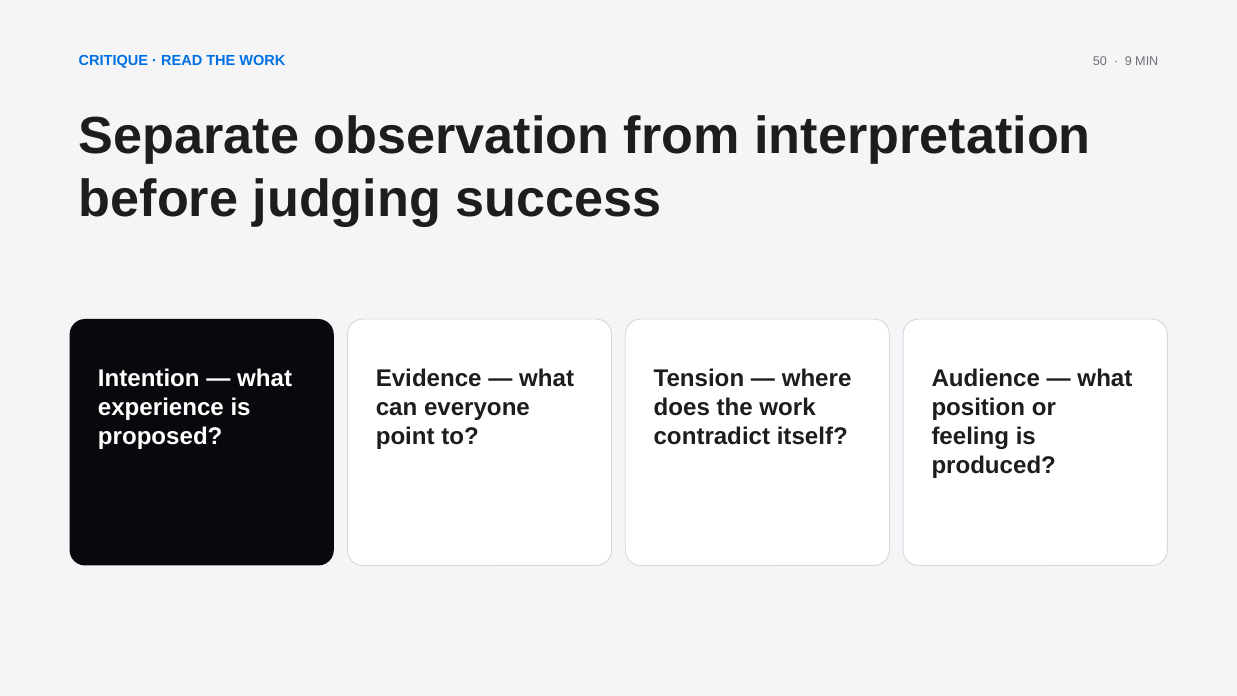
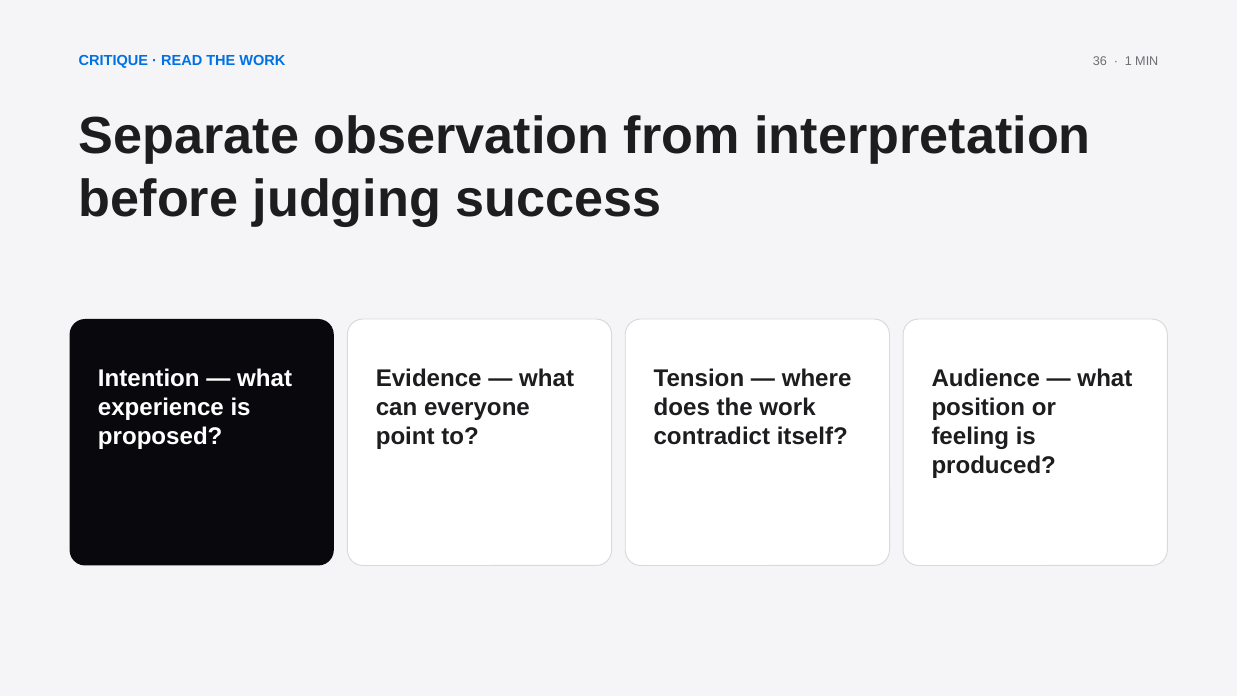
50: 50 -> 36 (1100, 61)
9: 9 -> 1 (1128, 61)
